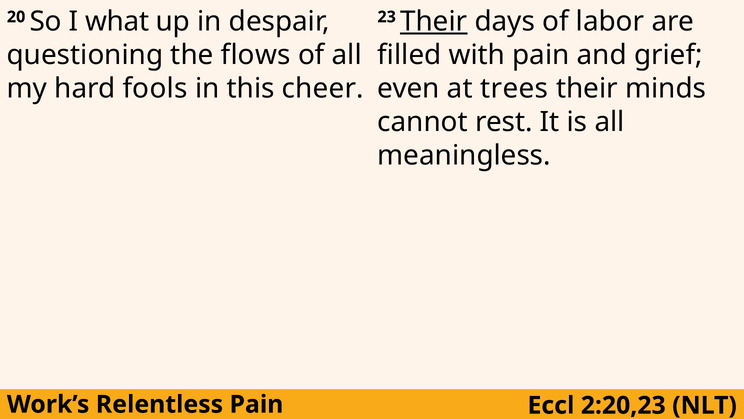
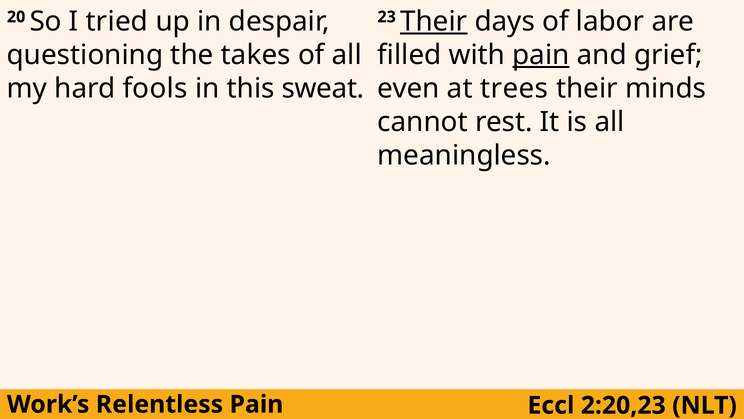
what: what -> tried (117, 21)
flows: flows -> takes (256, 55)
pain underline: none -> present (541, 55)
cheer: cheer -> sweat (323, 88)
